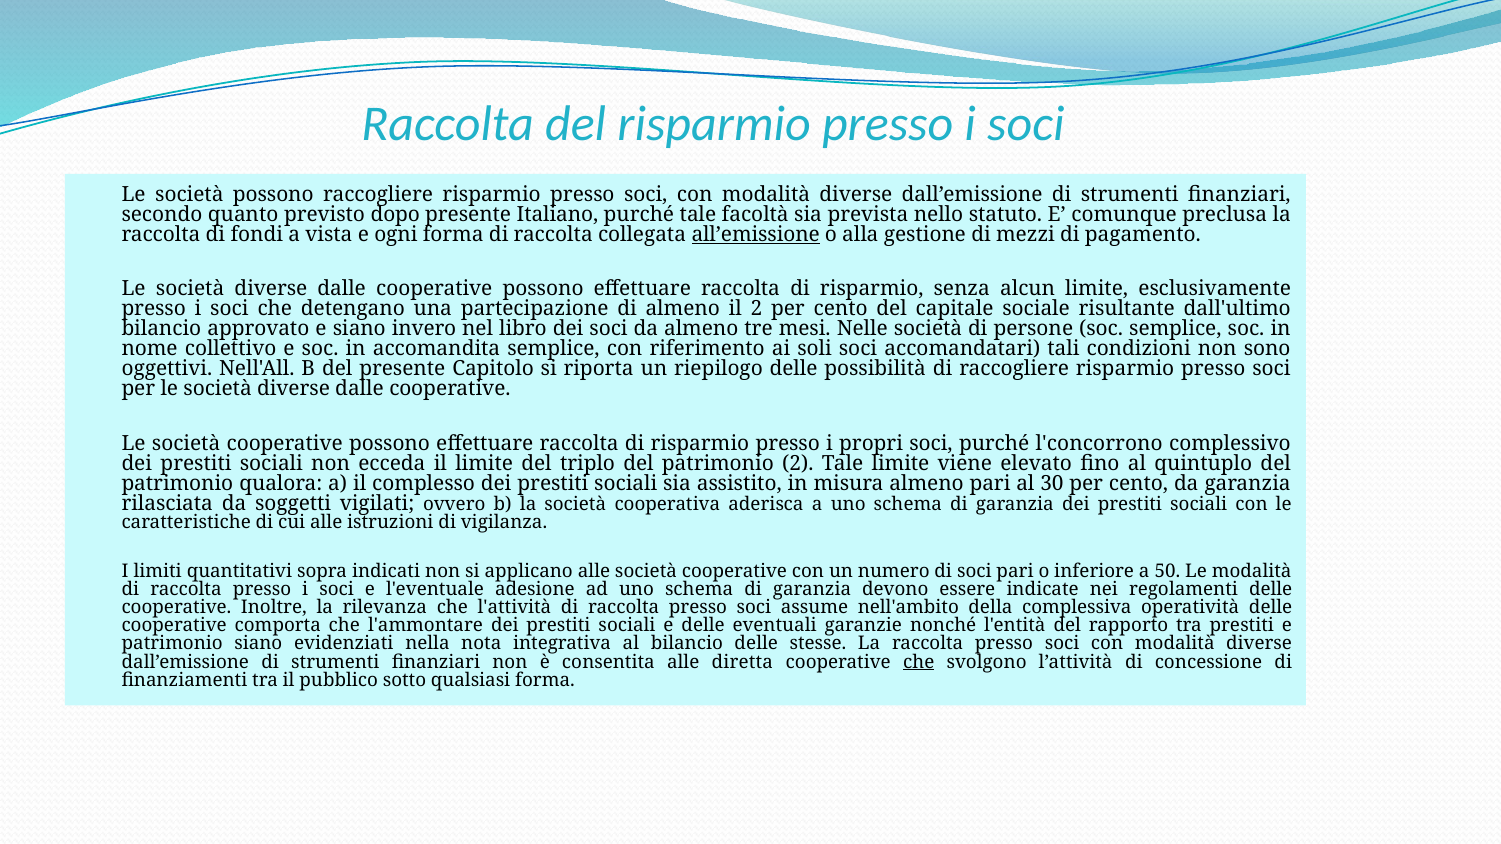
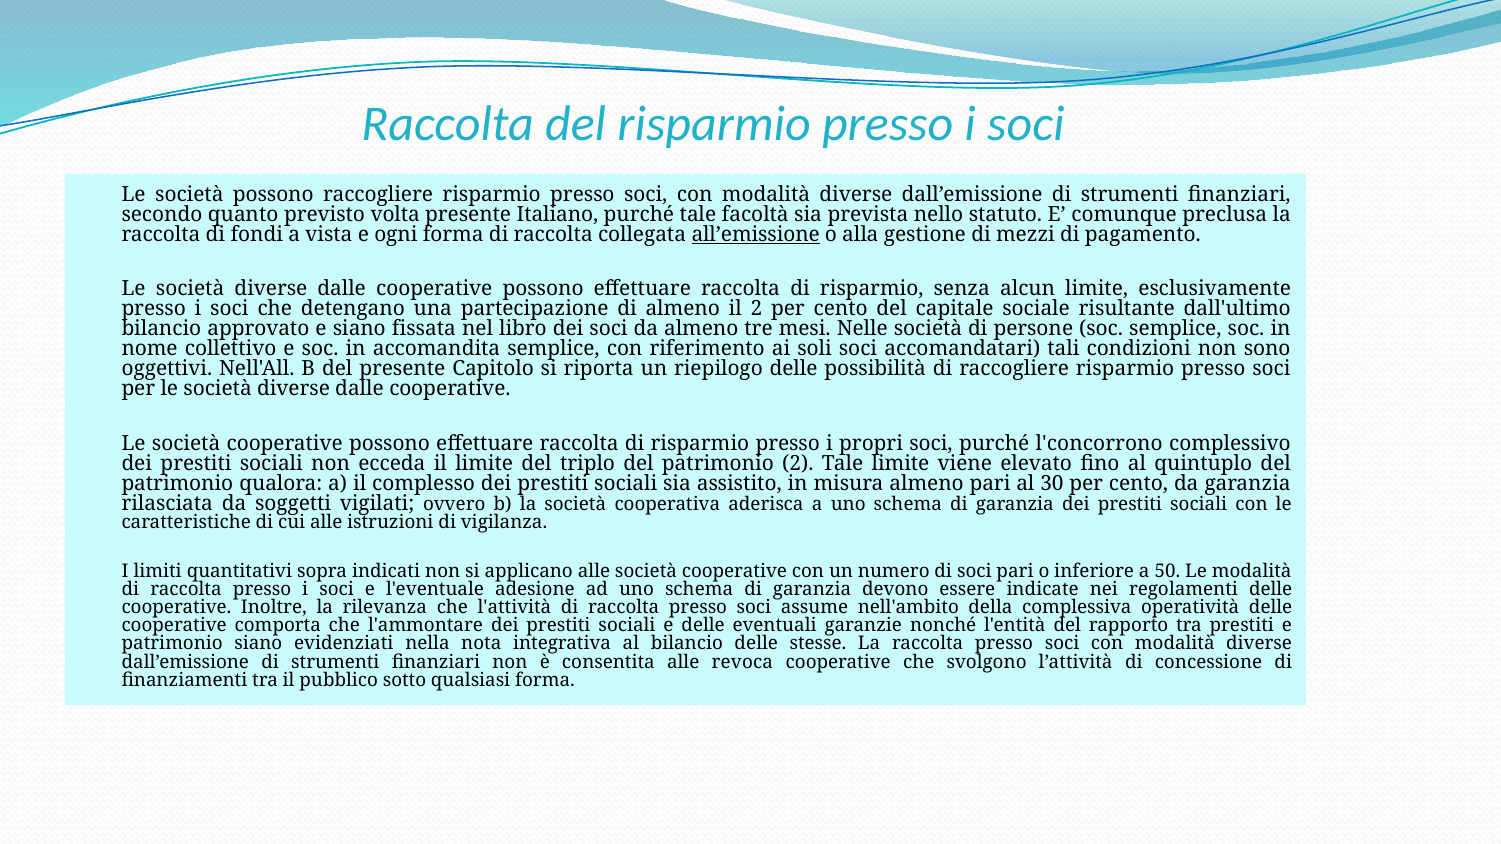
dopo: dopo -> volta (395, 214)
invero: invero -> fissata (424, 329)
diretta: diretta -> revoca (742, 662)
che underline: present -> none (919, 662)
